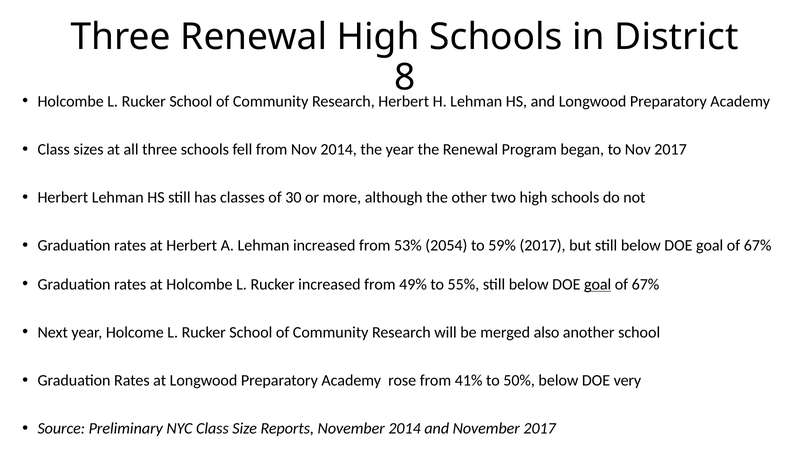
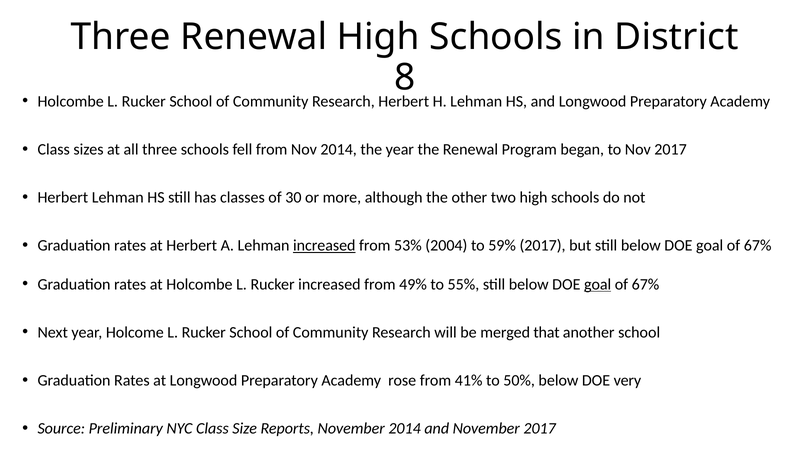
increased underline: none -> present (324, 245)
2054: 2054 -> 2004 (446, 245)
also: also -> that (547, 332)
